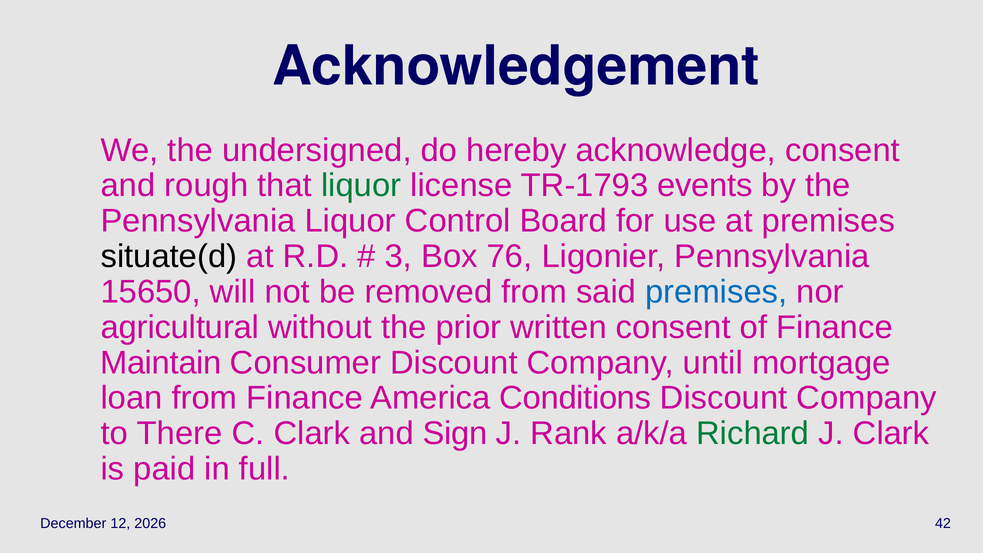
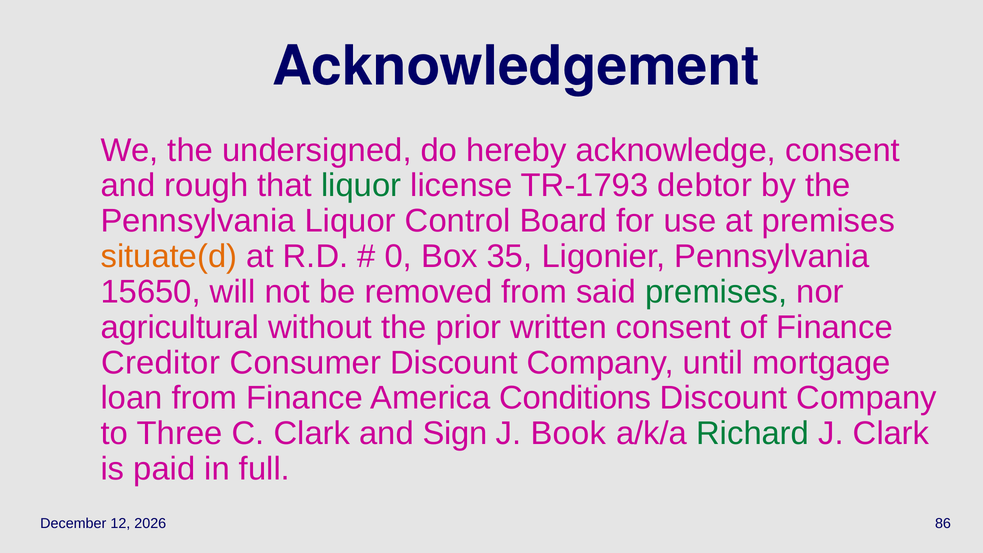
events: events -> debtor (705, 186)
situate(d colour: black -> orange (169, 256)
3: 3 -> 0 (398, 256)
76: 76 -> 35 (510, 256)
premises colour: blue -> green (716, 292)
Maintain: Maintain -> Creditor (161, 363)
There: There -> Three (180, 434)
Rank: Rank -> Book (568, 434)
42: 42 -> 86 (943, 523)
